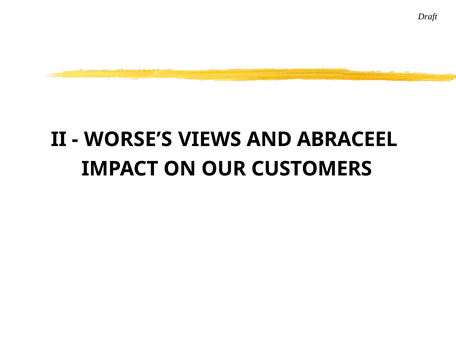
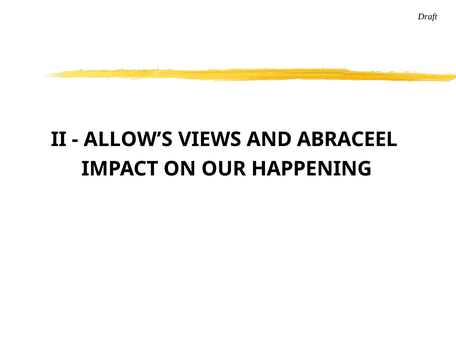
WORSE’S: WORSE’S -> ALLOW’S (128, 139)
CUSTOMERS: CUSTOMERS -> HAPPENING (312, 169)
